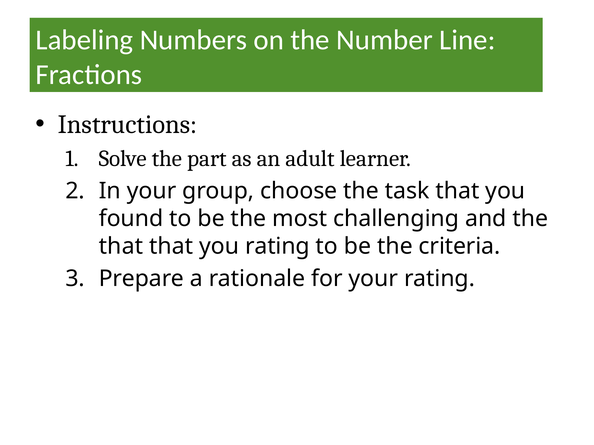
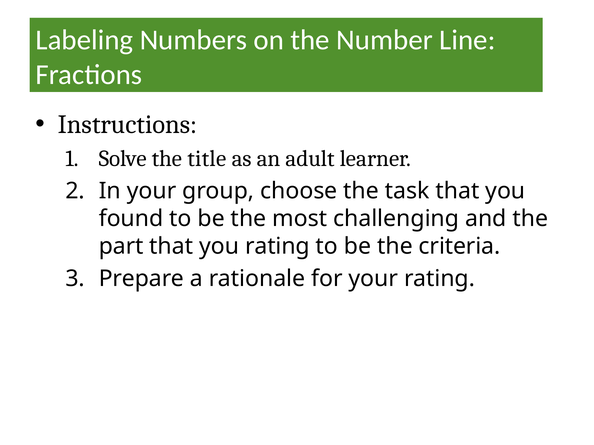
part: part -> title (207, 159)
that: that -> part (121, 247)
